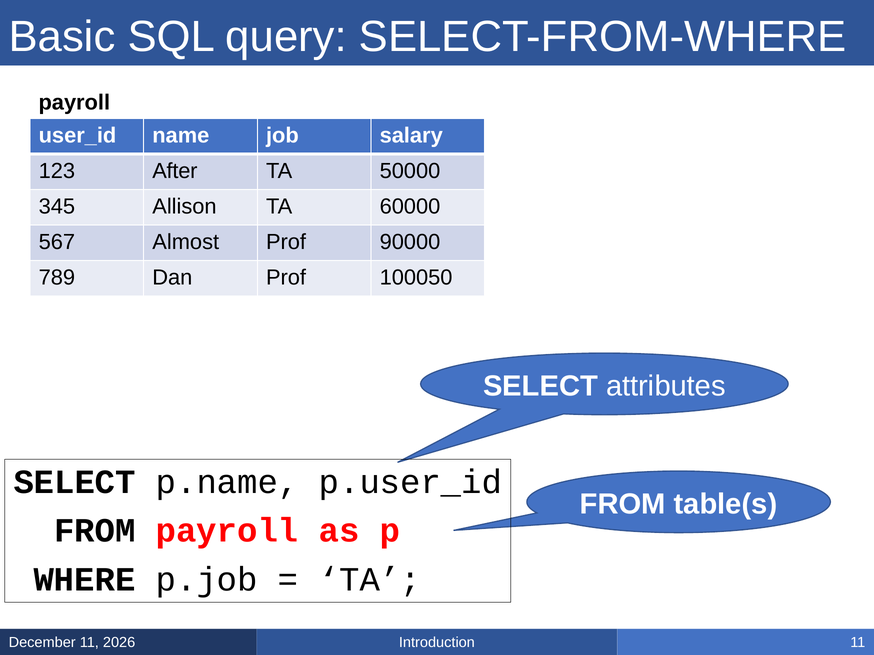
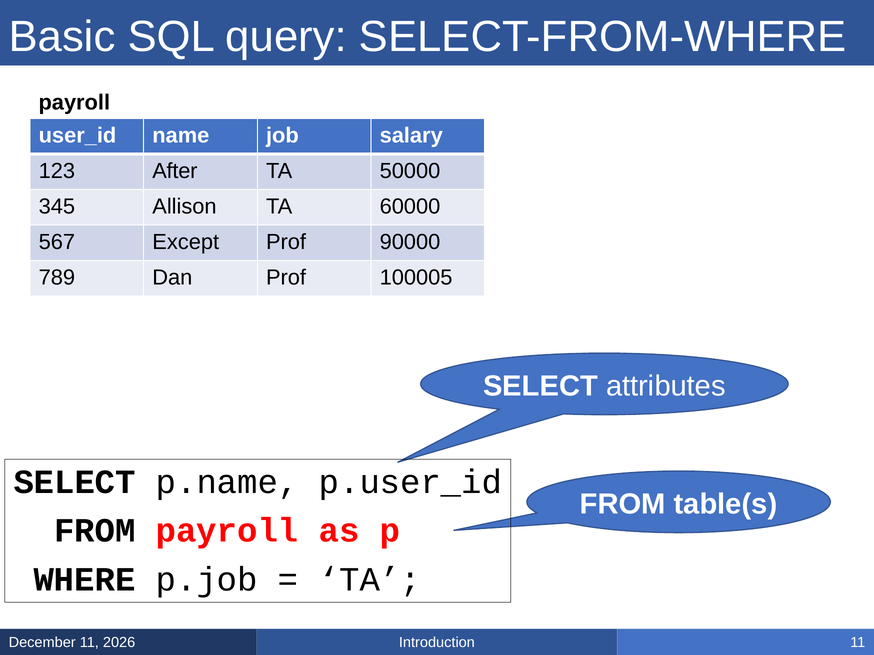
Almost: Almost -> Except (186, 242)
100050: 100050 -> 100005 (416, 278)
